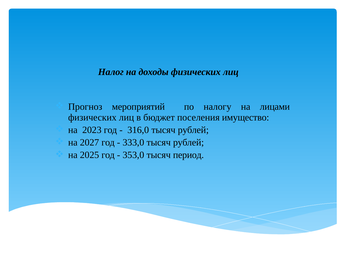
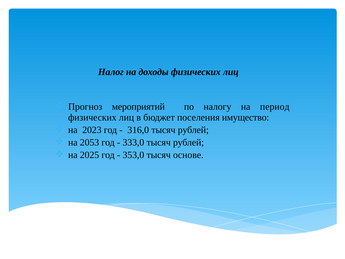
лицами: лицами -> период (275, 107)
2027: 2027 -> 2053 (90, 142)
период: период -> основе (188, 155)
